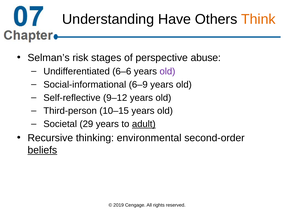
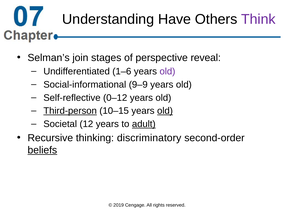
Think colour: orange -> purple (258, 19)
risk: risk -> join (80, 58)
abuse: abuse -> reveal (206, 58)
6–6: 6–6 -> 1–6 (122, 71)
6–9: 6–9 -> 9–9 (138, 85)
9–12: 9–12 -> 0–12 (115, 98)
Third-person underline: none -> present (70, 111)
old underline: none -> present (165, 111)
29: 29 -> 12 (86, 124)
environmental: environmental -> discriminatory (149, 138)
